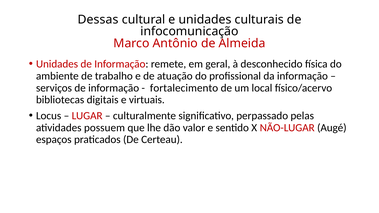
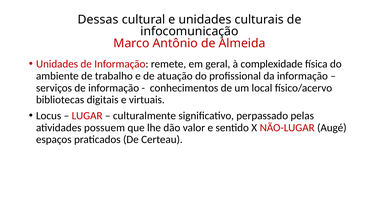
desconhecido: desconhecido -> complexidade (272, 64)
fortalecimento: fortalecimento -> conhecimentos (184, 88)
